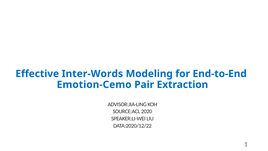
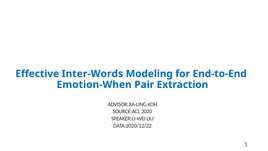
Emotion-Cemo: Emotion-Cemo -> Emotion-When (94, 84)
